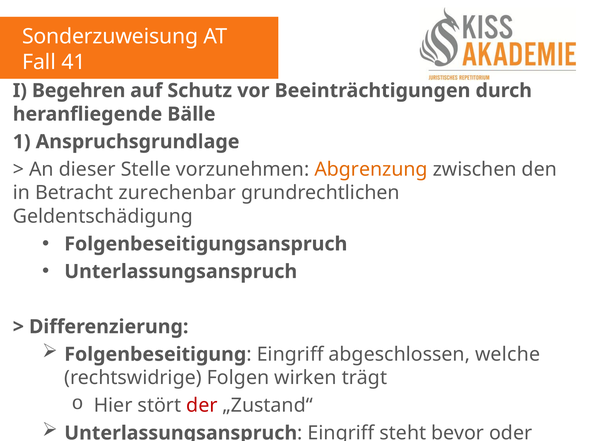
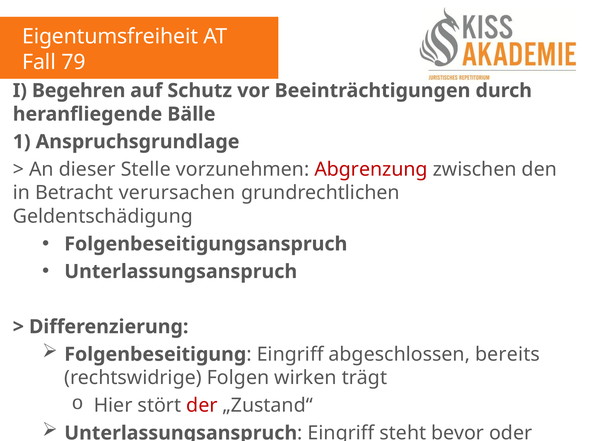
Sonderzuweisung: Sonderzuweisung -> Eigentumsfreiheit (110, 37)
41: 41 -> 79 (74, 62)
Abgrenzung colour: orange -> red (371, 170)
zurechenbar: zurechenbar -> verursachen (177, 193)
welche: welche -> bereits (508, 355)
